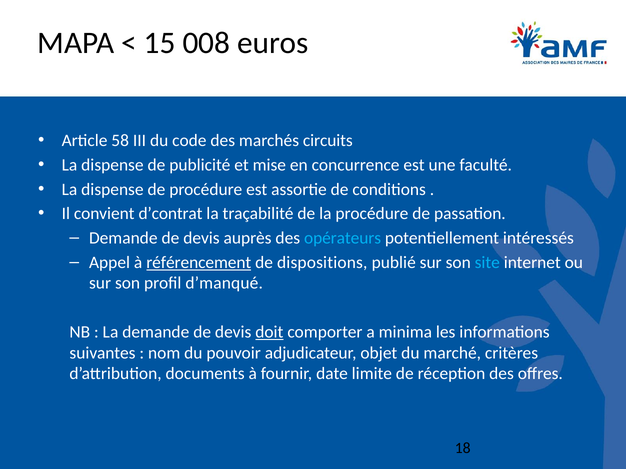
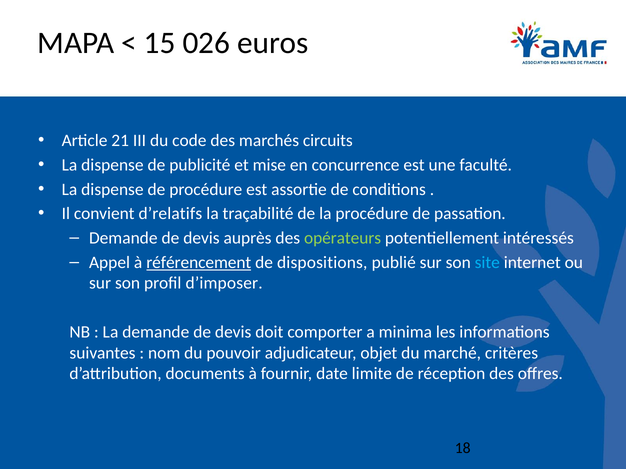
008: 008 -> 026 (206, 43)
58: 58 -> 21 (120, 141)
d’contrat: d’contrat -> d’relatifs (170, 214)
opérateurs colour: light blue -> light green (343, 238)
d’manqué: d’manqué -> d’imposer (224, 284)
doit underline: present -> none (269, 332)
